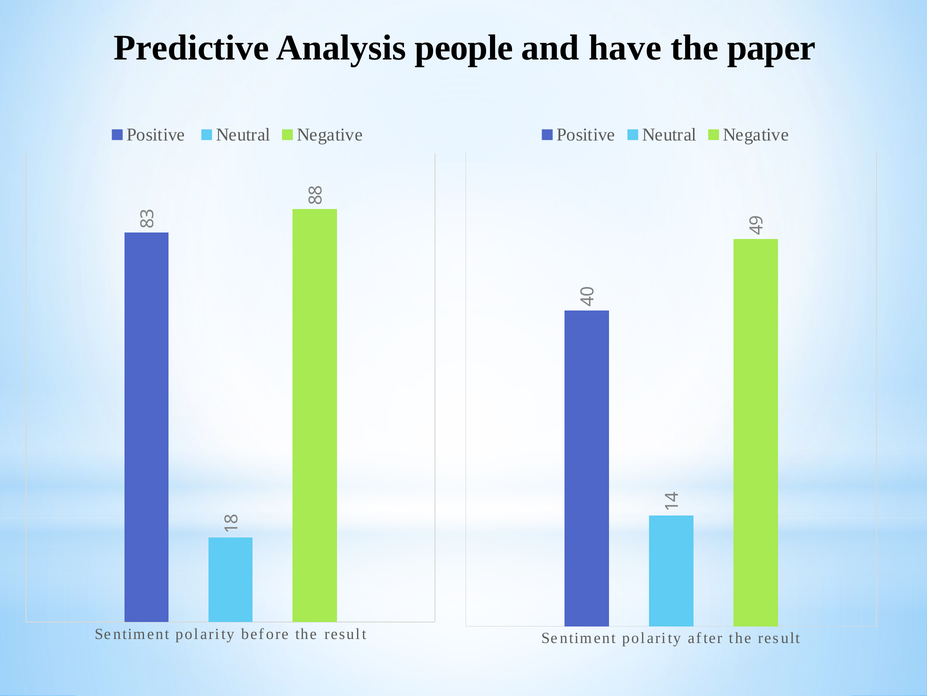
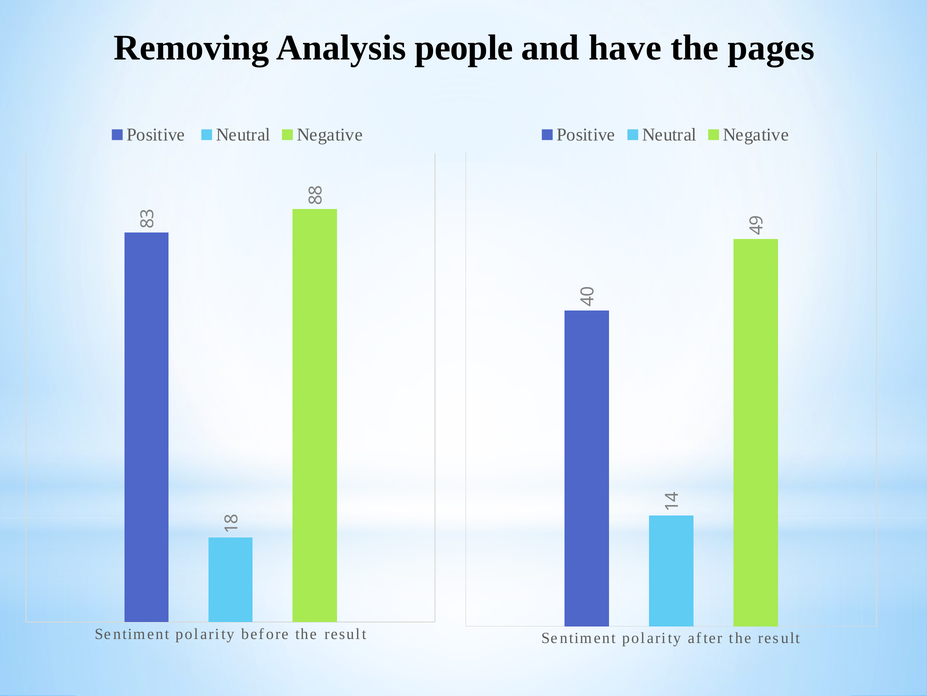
Predictive: Predictive -> Removing (192, 48)
paper: paper -> pages (771, 48)
